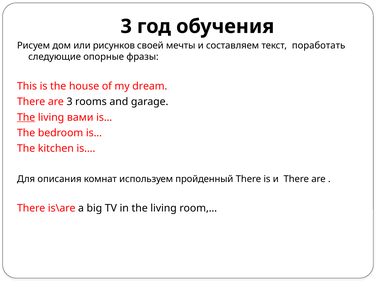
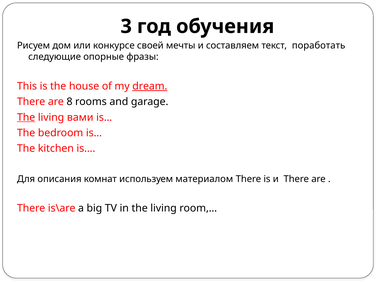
рисунков: рисунков -> конкурсе (114, 46)
dream underline: none -> present (150, 86)
are 3: 3 -> 8 (69, 102)
пройденный: пройденный -> материалом (204, 179)
